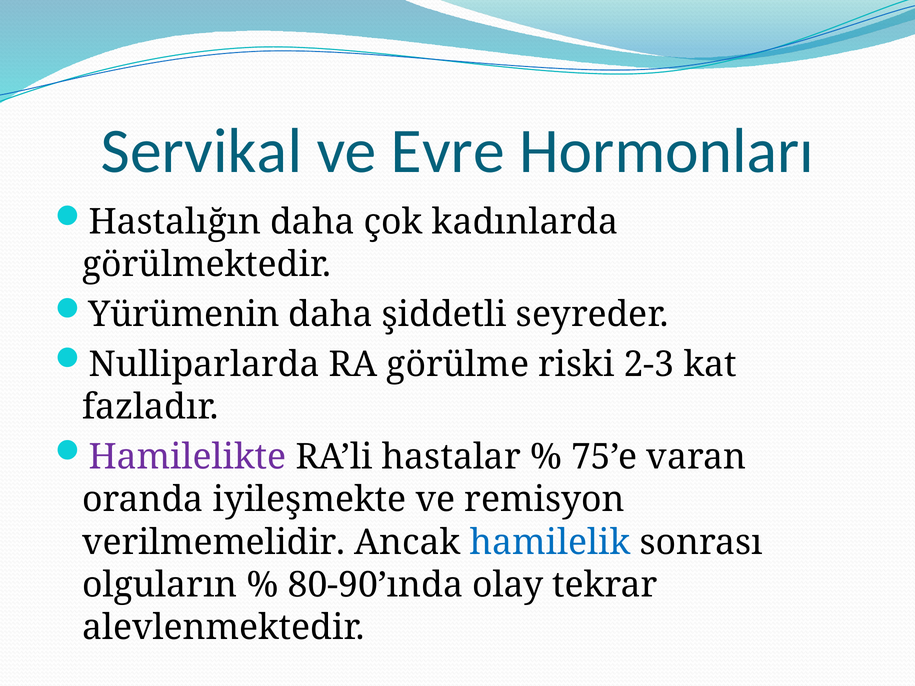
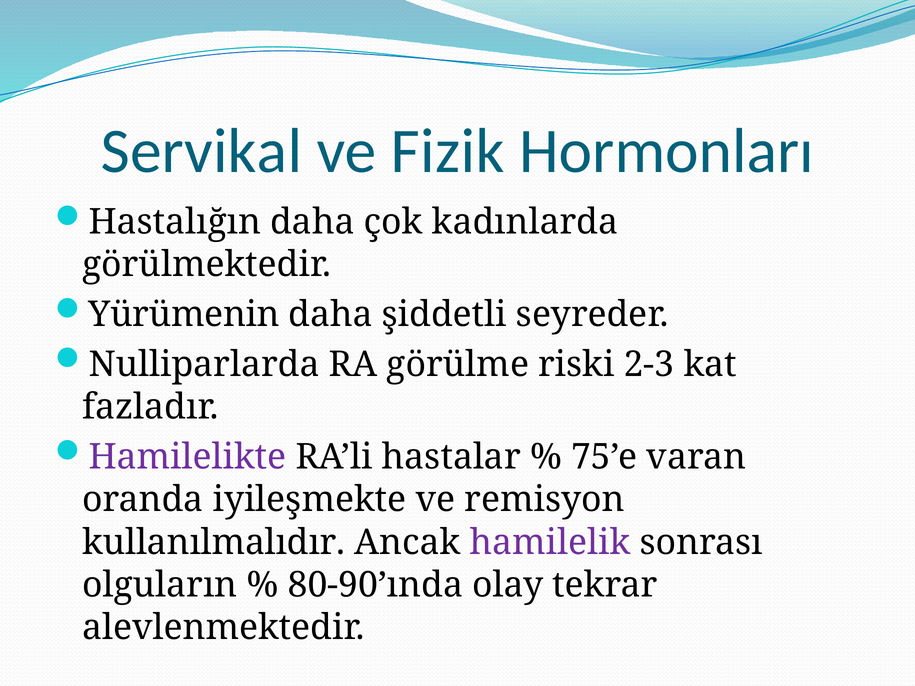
Evre: Evre -> Fizik (448, 151)
verilmemelidir: verilmemelidir -> kullanılmalıdır (214, 542)
hamilelik colour: blue -> purple (550, 542)
